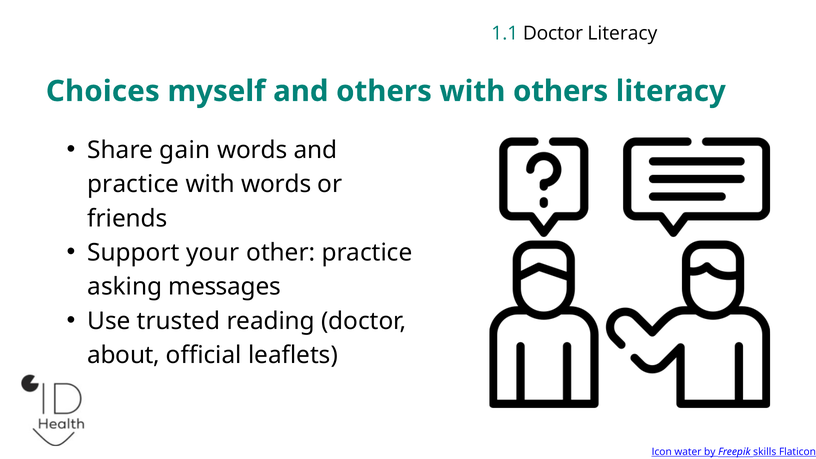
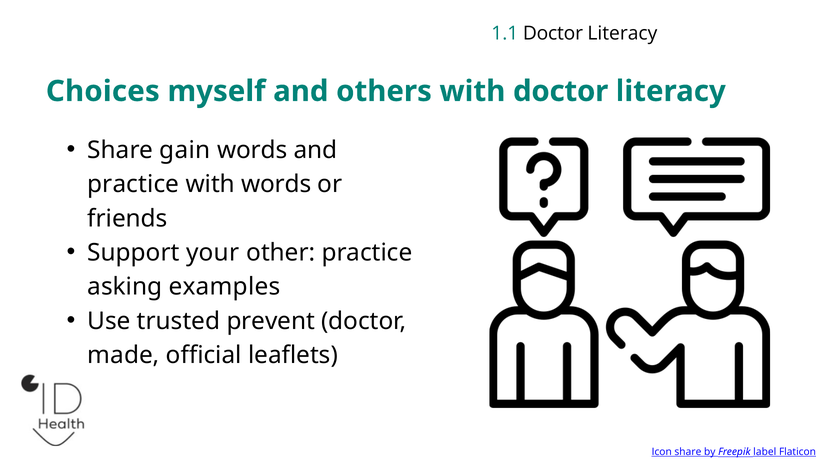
with others: others -> doctor (561, 91)
messages: messages -> examples (224, 287)
reading: reading -> prevent (271, 321)
about: about -> made (123, 355)
Icon water: water -> share (688, 452)
skills: skills -> label (765, 452)
